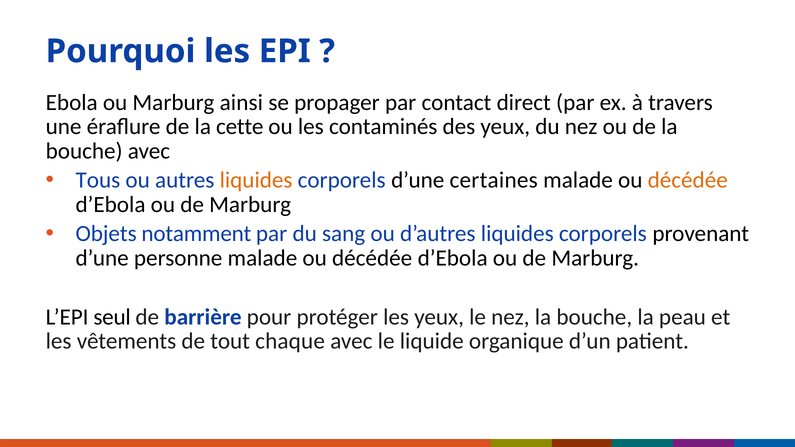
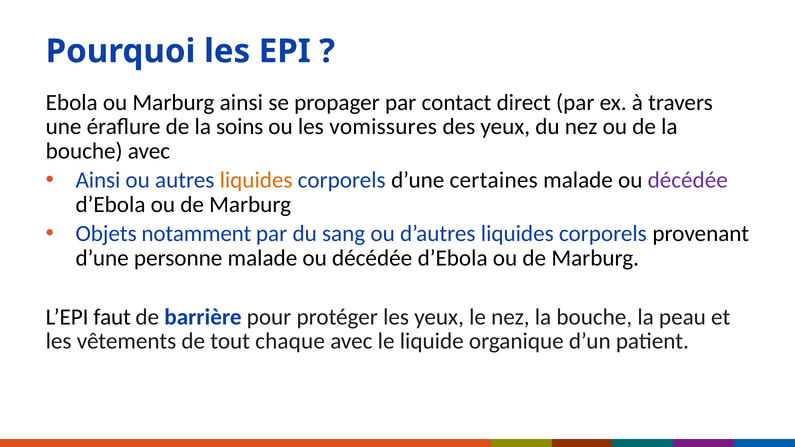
cette: cette -> soins (240, 127)
contaminés: contaminés -> vomissures (383, 127)
Tous: Tous -> Ainsi (98, 180)
décédée colour: orange -> purple (688, 180)
seul: seul -> faut (112, 317)
